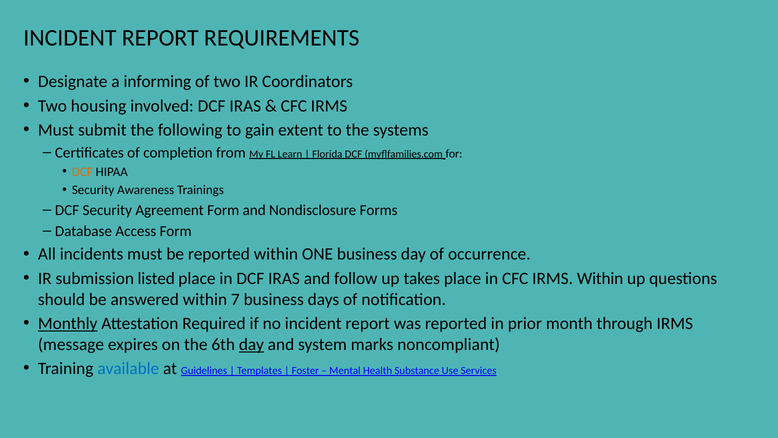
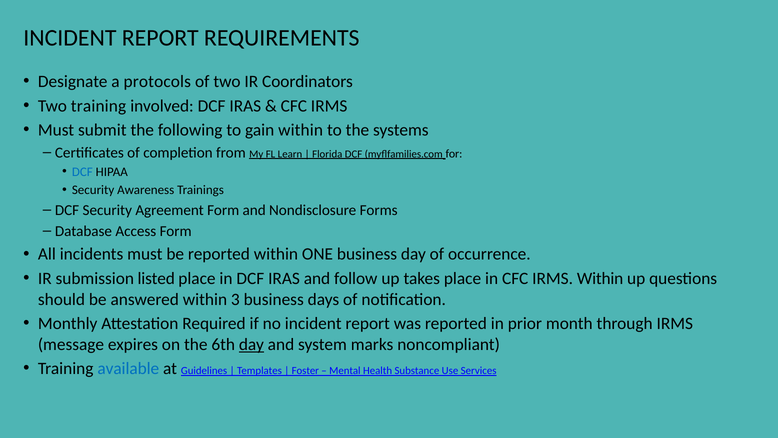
informing: informing -> protocols (157, 82)
Two housing: housing -> training (99, 106)
gain extent: extent -> within (301, 130)
DCF colour: orange -> blue (82, 172)
7: 7 -> 3 (235, 299)
Monthly underline: present -> none (68, 323)
